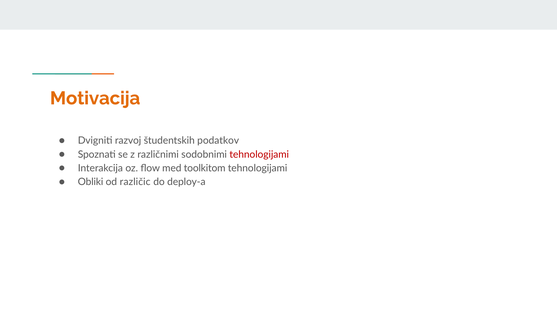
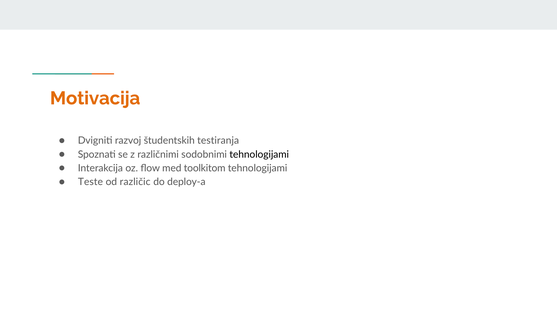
podatkov: podatkov -> testiranja (218, 141)
tehnologijami colour: red -> black (259, 155)
Obliki: Obliki -> Teste (90, 182)
